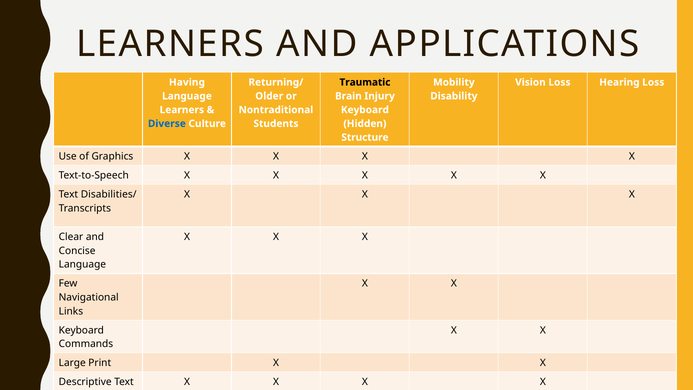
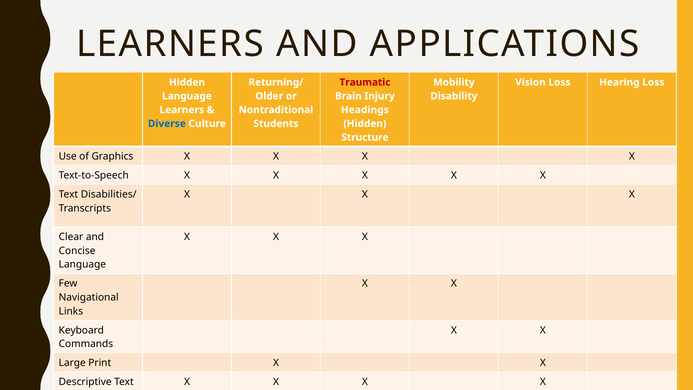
Having: Having -> Hidden (187, 82)
Traumatic colour: black -> red (365, 82)
Keyboard: Keyboard -> Headings (365, 110)
